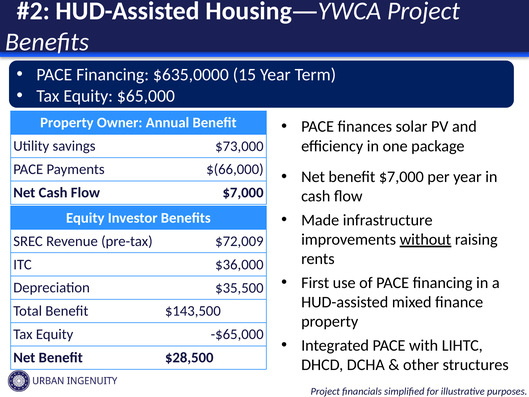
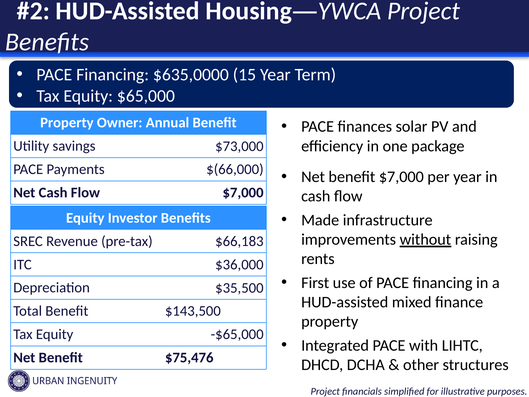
$72,009: $72,009 -> $66,183 (239, 241)
$28,500: $28,500 -> $75,476 (189, 358)
